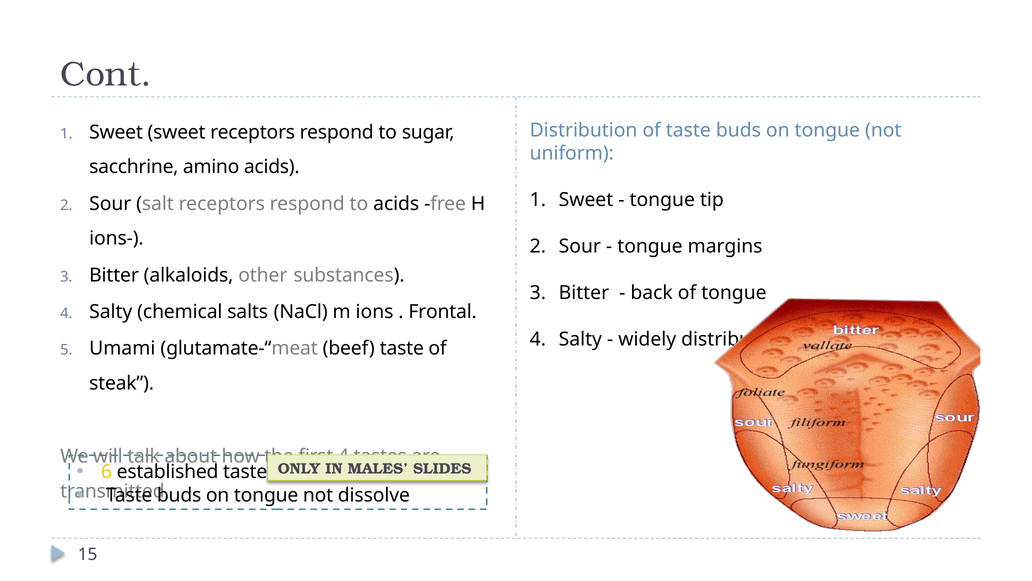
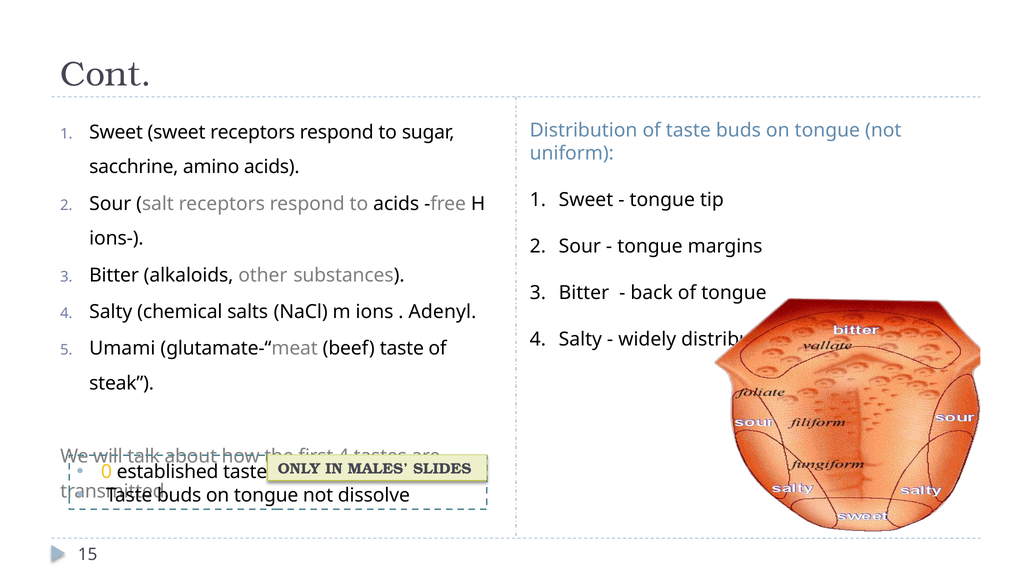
Frontal: Frontal -> Adenyl (442, 312)
6: 6 -> 0 (106, 472)
